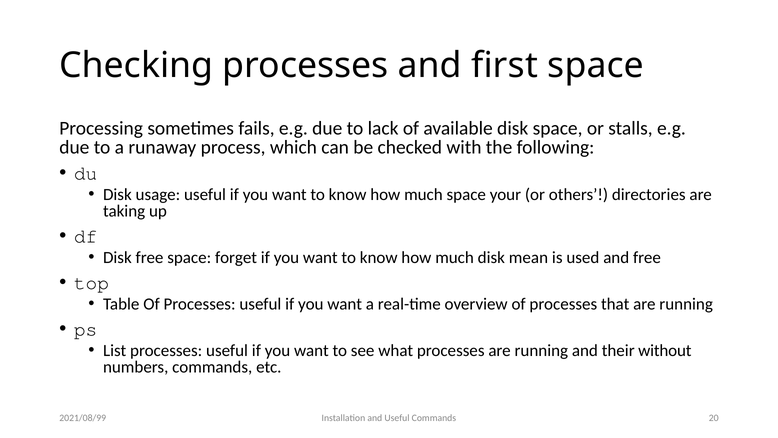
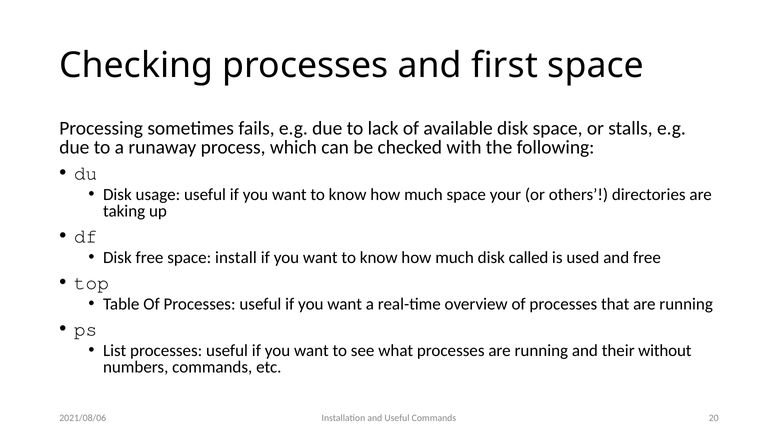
forget: forget -> install (236, 258)
mean: mean -> called (529, 258)
2021/08/99: 2021/08/99 -> 2021/08/06 (83, 418)
